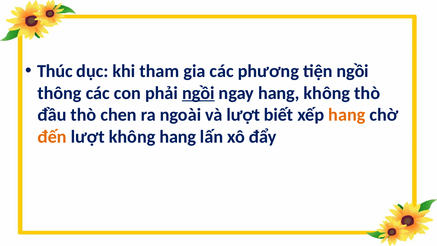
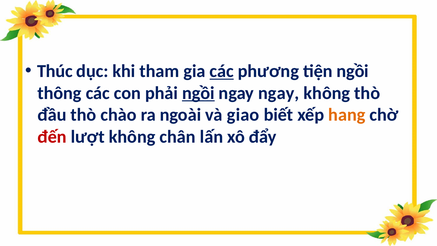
các underline: none -> present (222, 71)
ngay hang: hang -> ngay (279, 93)
chen: chen -> chào (119, 115)
và lượt: lượt -> giao (243, 115)
đến colour: orange -> red (52, 137)
không hang: hang -> chân (178, 137)
